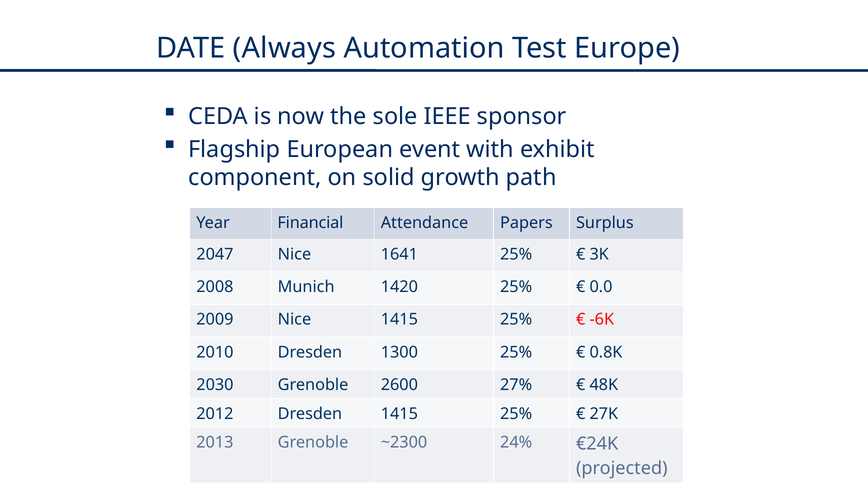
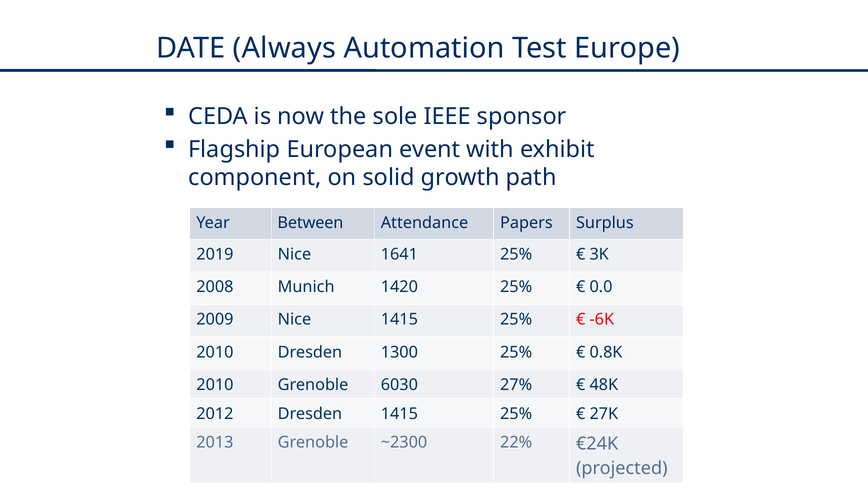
Financial: Financial -> Between (310, 223)
2047: 2047 -> 2019 (215, 255)
2030: 2030 -> 2010 (215, 385)
2600: 2600 -> 6030 (399, 385)
24%: 24% -> 22% (516, 443)
